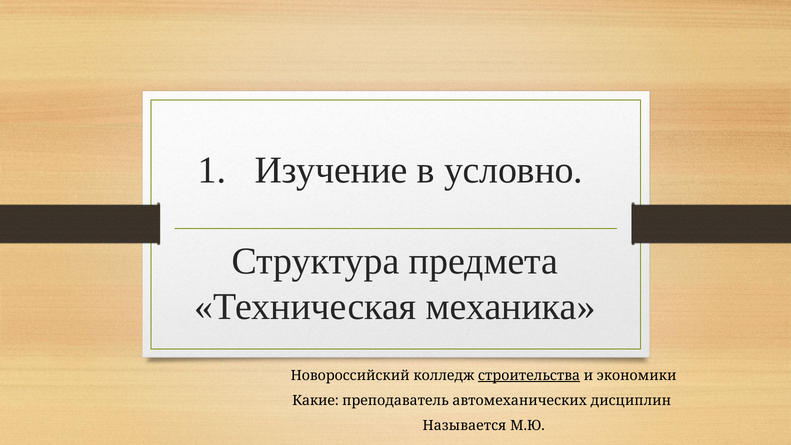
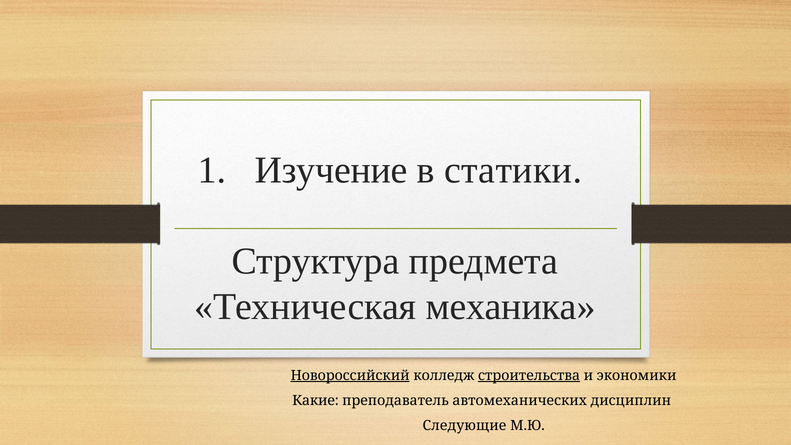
условно: условно -> статики (513, 170)
Новороссийский underline: none -> present (350, 375)
Называется: Называется -> Следующие (464, 426)
